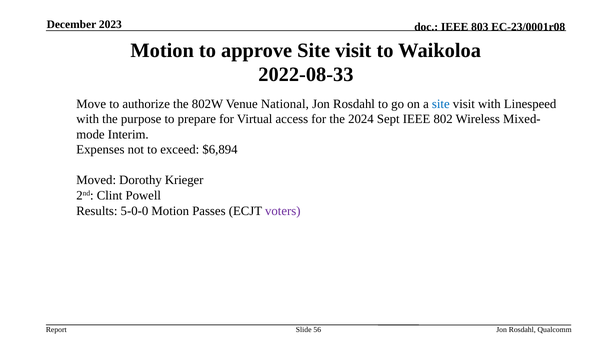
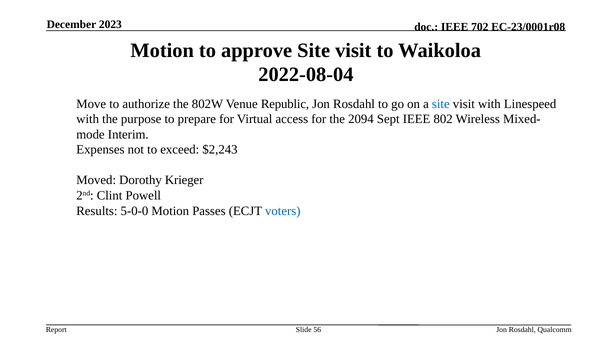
803: 803 -> 702 (480, 27)
2022-08-33: 2022-08-33 -> 2022-08-04 (306, 75)
National: National -> Republic (285, 104)
2024: 2024 -> 2094 (361, 119)
$6,894: $6,894 -> $2,243 (220, 150)
voters colour: purple -> blue (283, 211)
